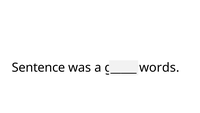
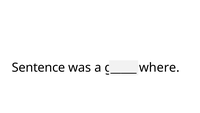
words: words -> where (159, 67)
